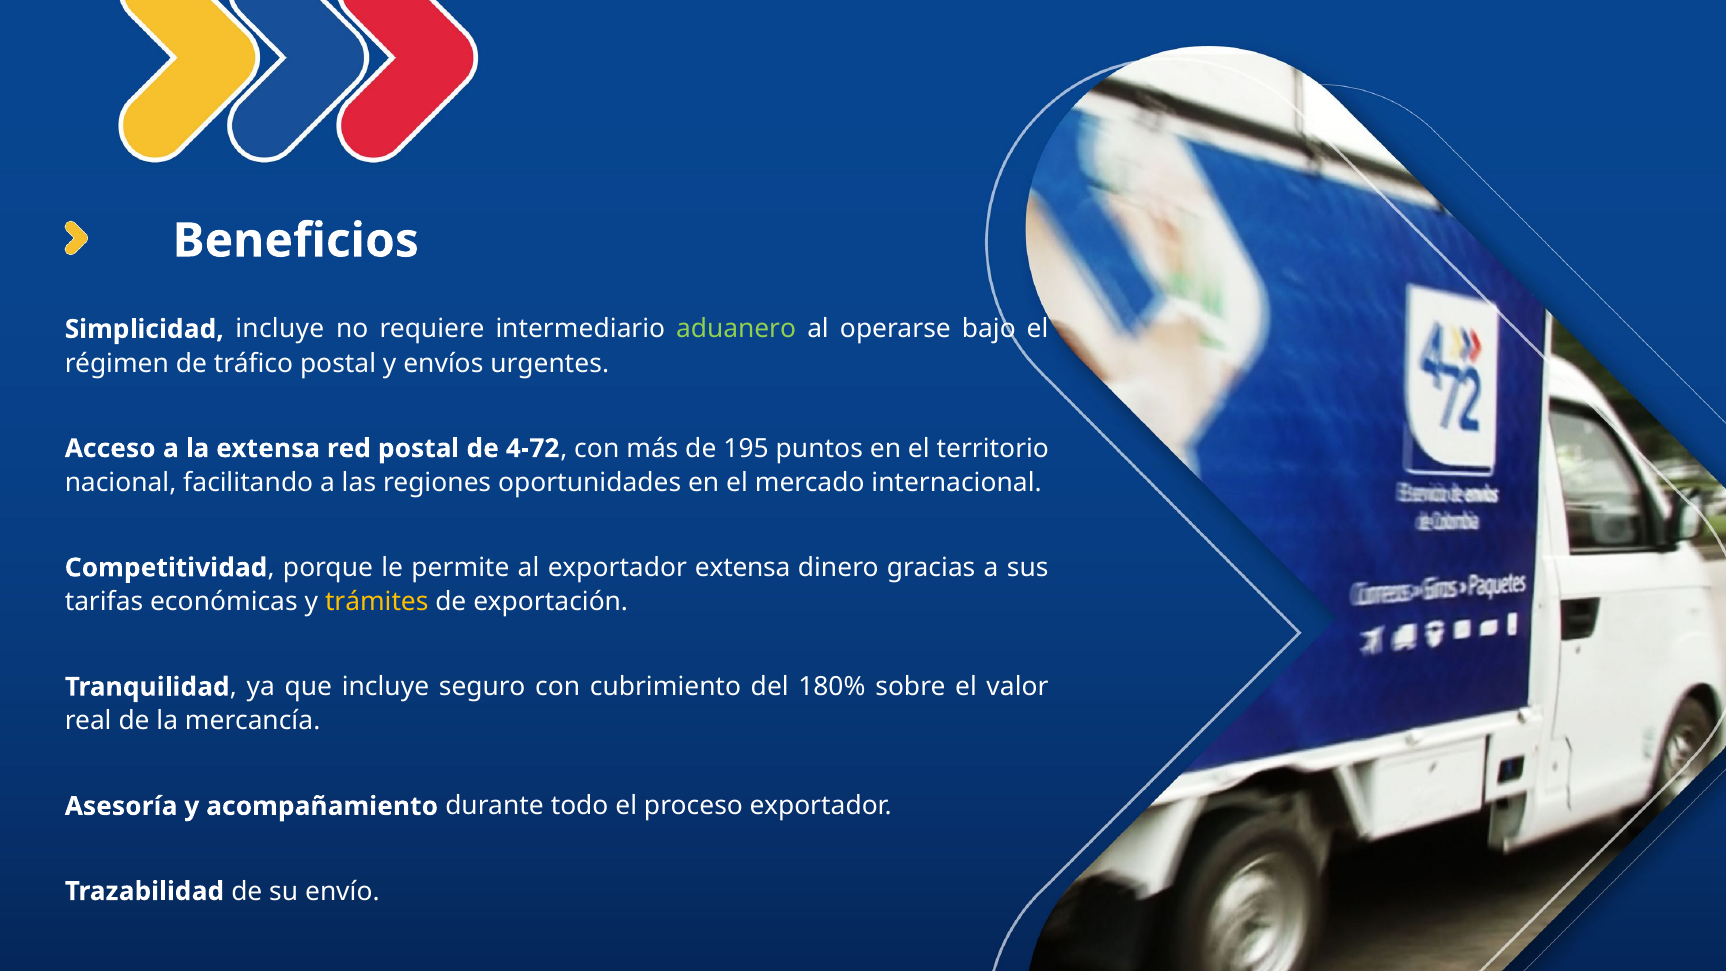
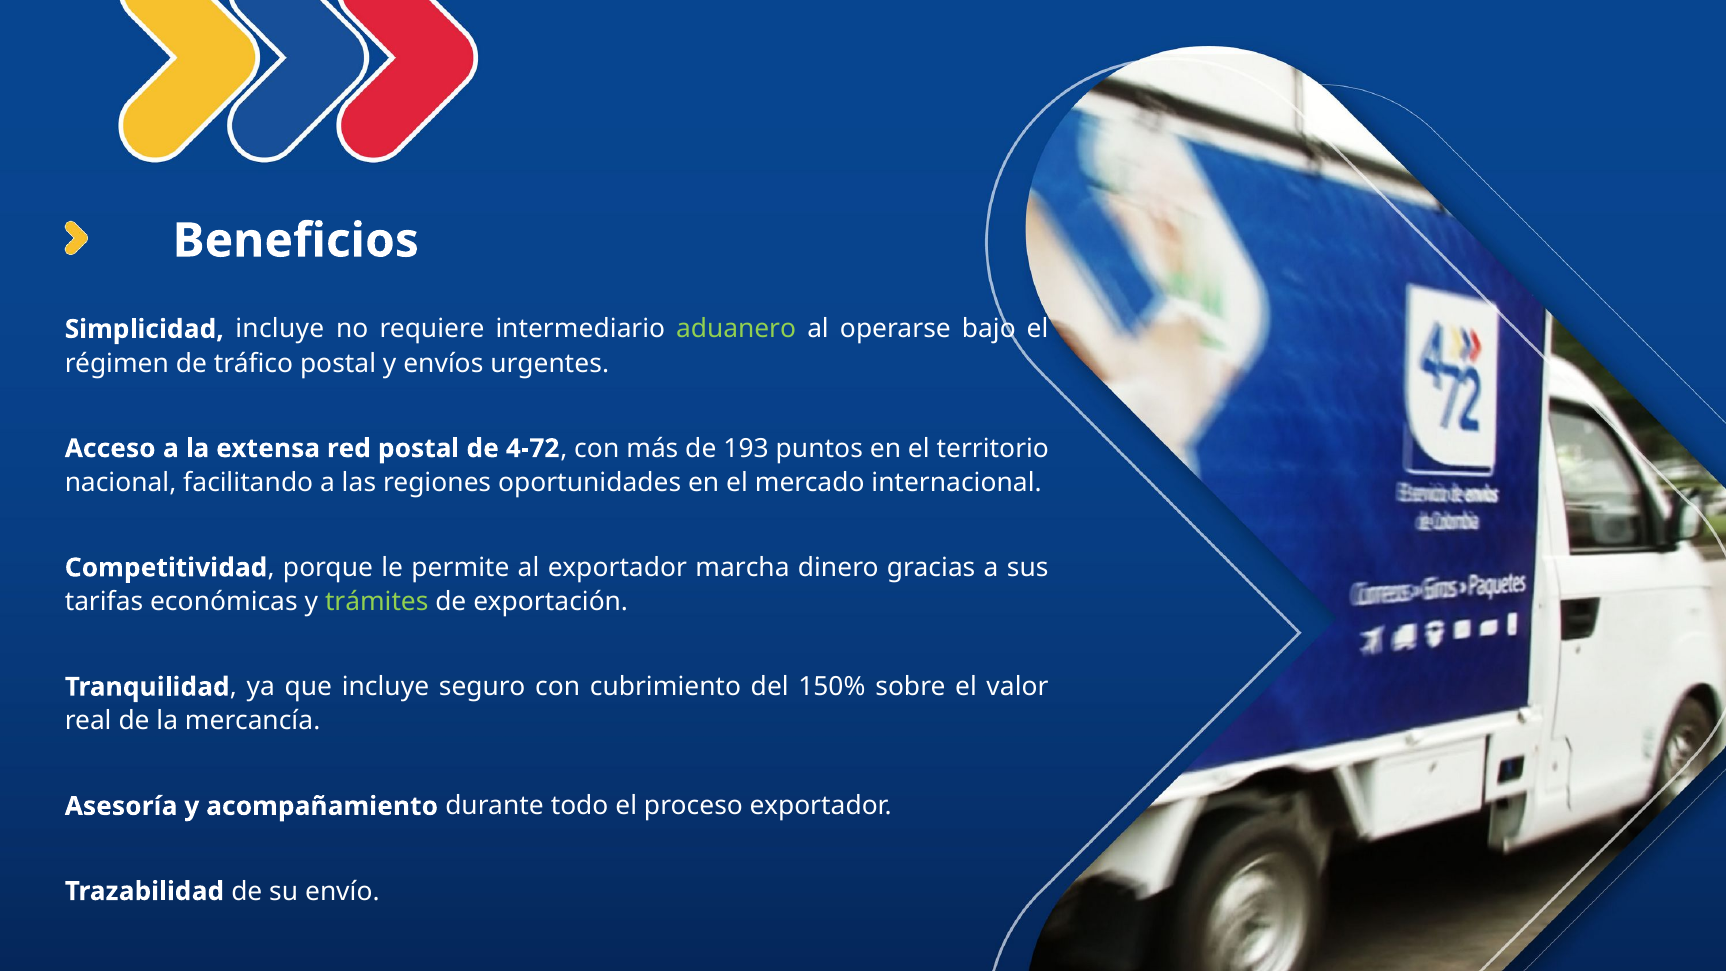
195: 195 -> 193 (746, 448)
exportador extensa: extensa -> marcha (742, 568)
trámites colour: yellow -> light green (377, 602)
180%: 180% -> 150% (832, 687)
